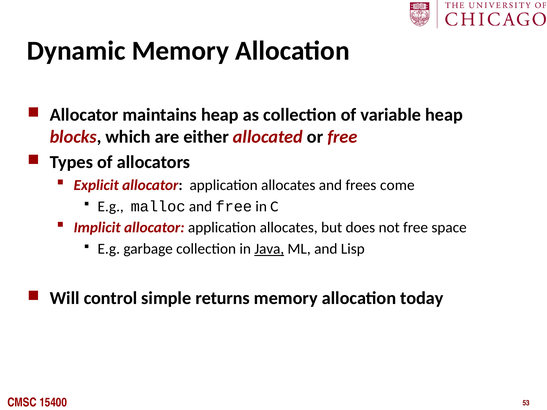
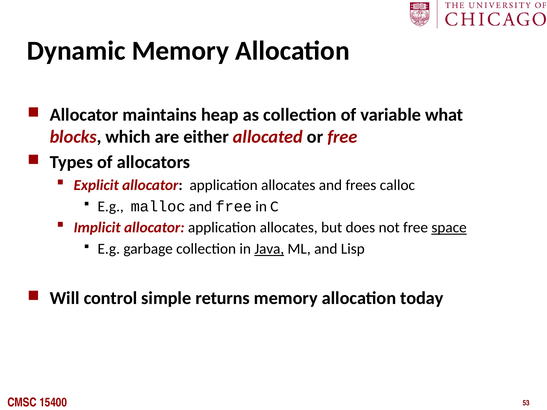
variable heap: heap -> what (444, 115)
come: come -> calloc (397, 185)
space underline: none -> present (449, 228)
